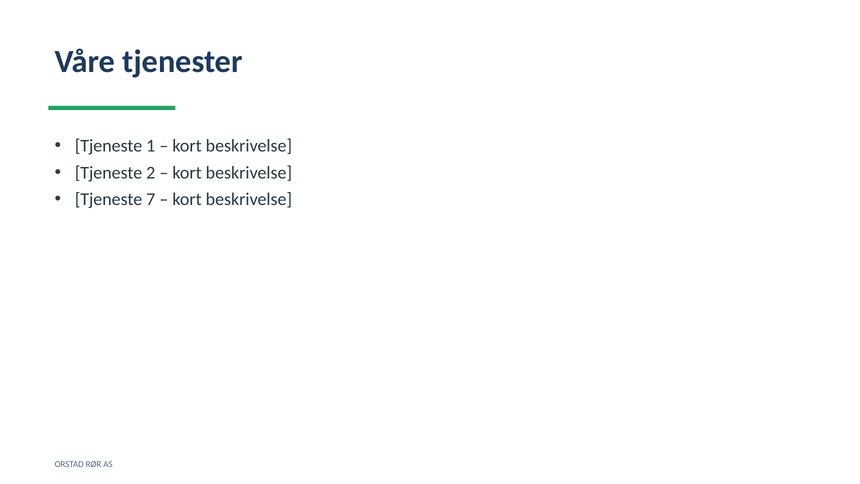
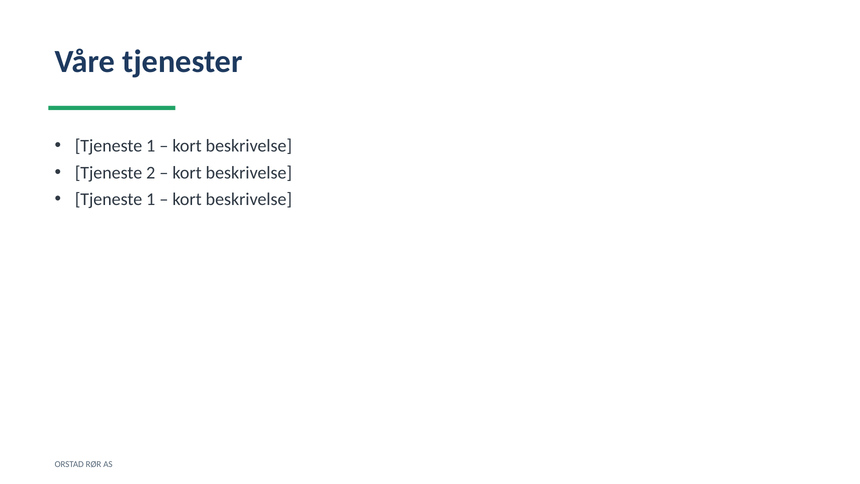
7: 7 -> 1 (151, 199)
